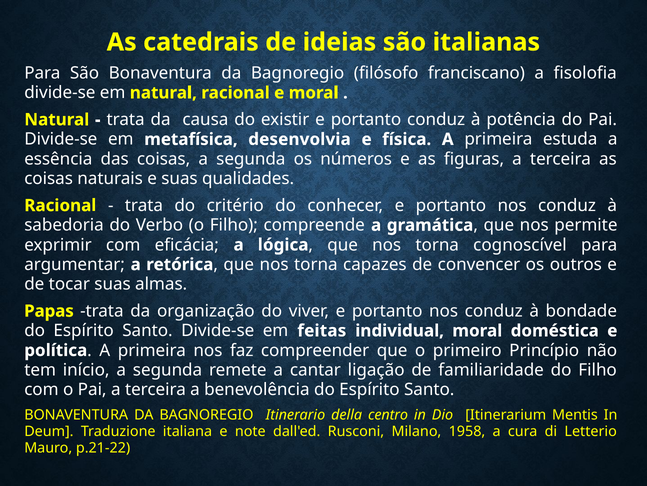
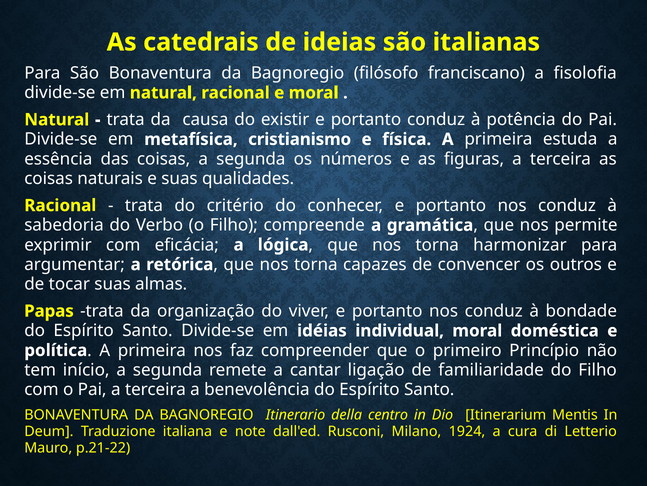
desenvolvia: desenvolvia -> cristianismo (300, 139)
cognoscível: cognoscível -> harmonizar (520, 245)
feitas: feitas -> idéias (322, 330)
1958: 1958 -> 1924 (467, 431)
